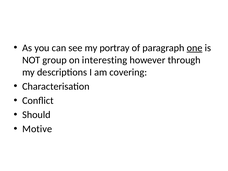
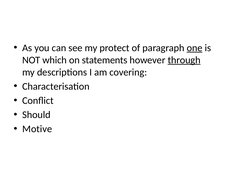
portray: portray -> protect (115, 48)
group: group -> which (55, 60)
interesting: interesting -> statements (105, 60)
through underline: none -> present (184, 60)
